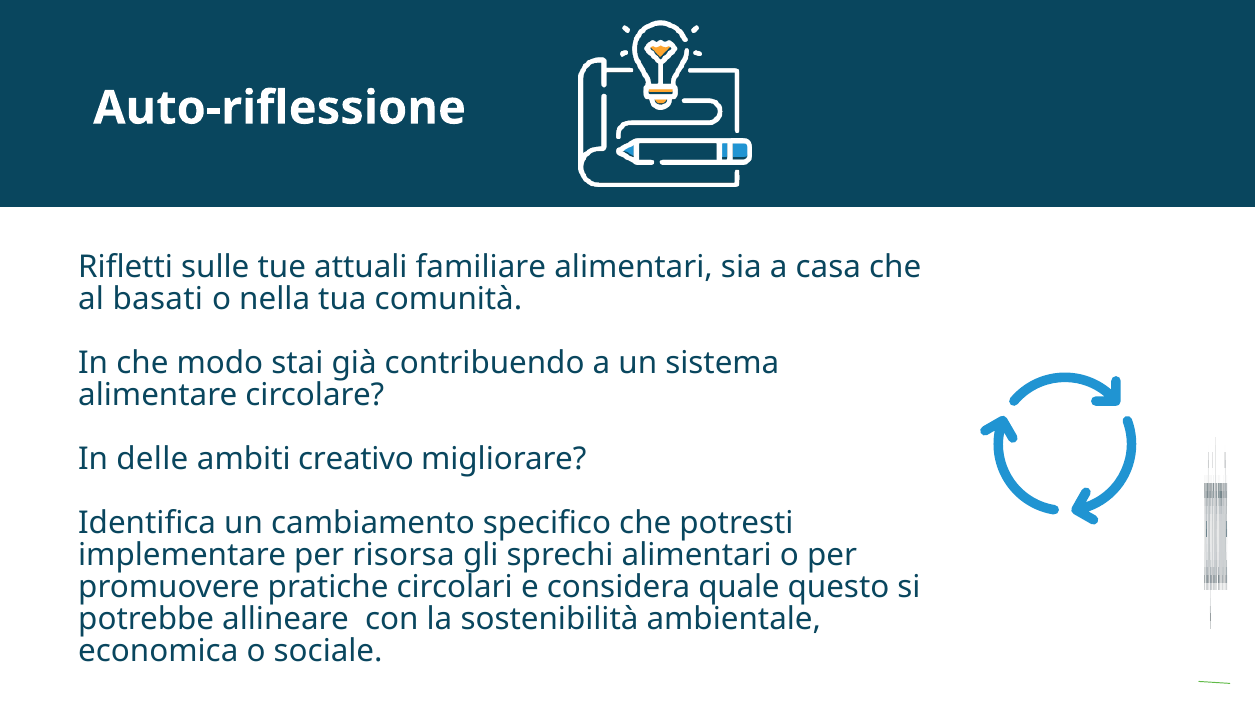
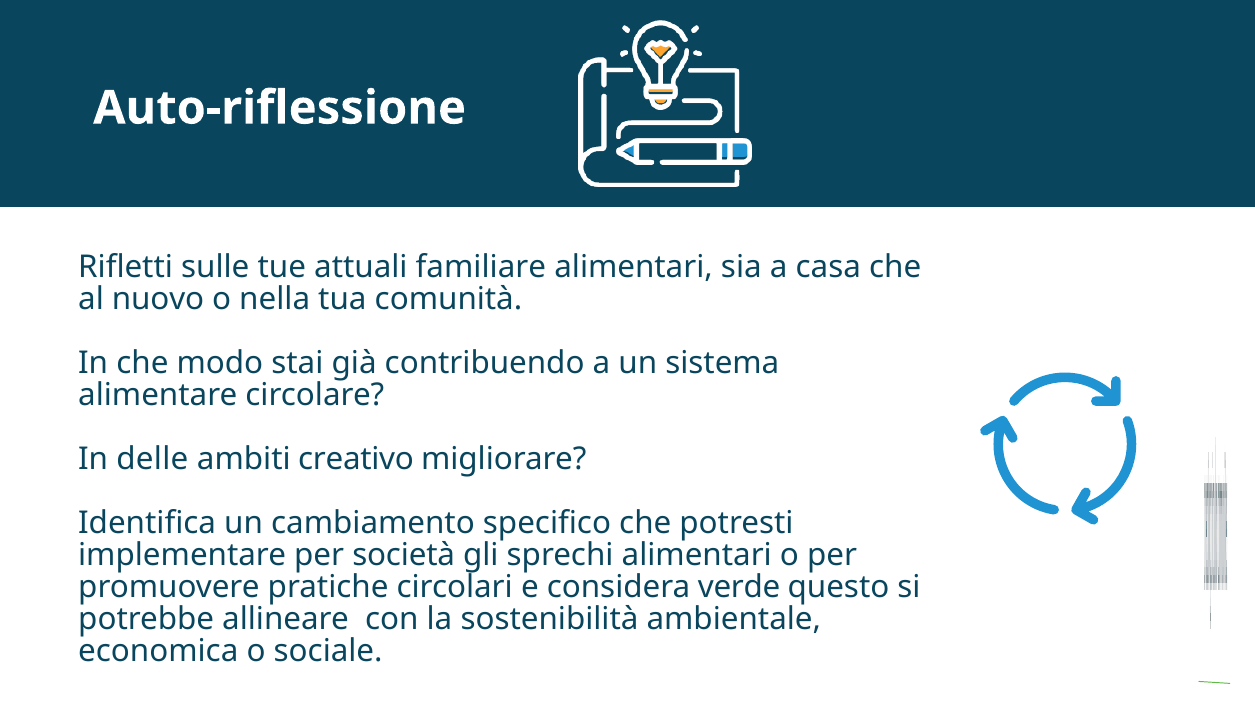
basati: basati -> nuovo (158, 299)
risorsa: risorsa -> società (404, 555)
quale: quale -> verde (739, 588)
